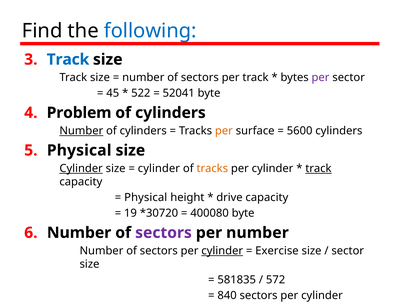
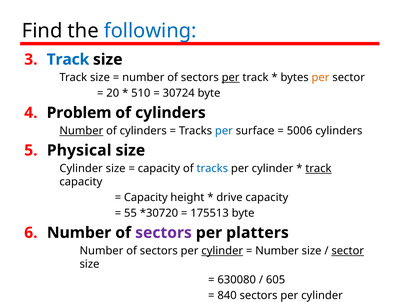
per underline: none -> present (231, 78)
per colour: purple -> orange (321, 78)
45: 45 -> 20 (113, 93)
522: 522 -> 510 (141, 93)
52041: 52041 -> 30724 (179, 93)
per colour: orange -> blue (224, 131)
5600: 5600 -> 5006 (300, 131)
Cylinder underline: present -> none (81, 169)
cylinder: cylinder -> capacity (159, 169)
tracks colour: orange -> blue (212, 169)
Physical: Physical -> Capacity (146, 198)
19: 19 -> 55 (130, 213)
400080: 400080 -> 175513 (210, 213)
per number: number -> platters (257, 233)
Exercise: Exercise -> Number (277, 251)
sector underline: none -> present (348, 251)
581835: 581835 -> 630080 (237, 280)
572: 572 -> 605 (276, 280)
